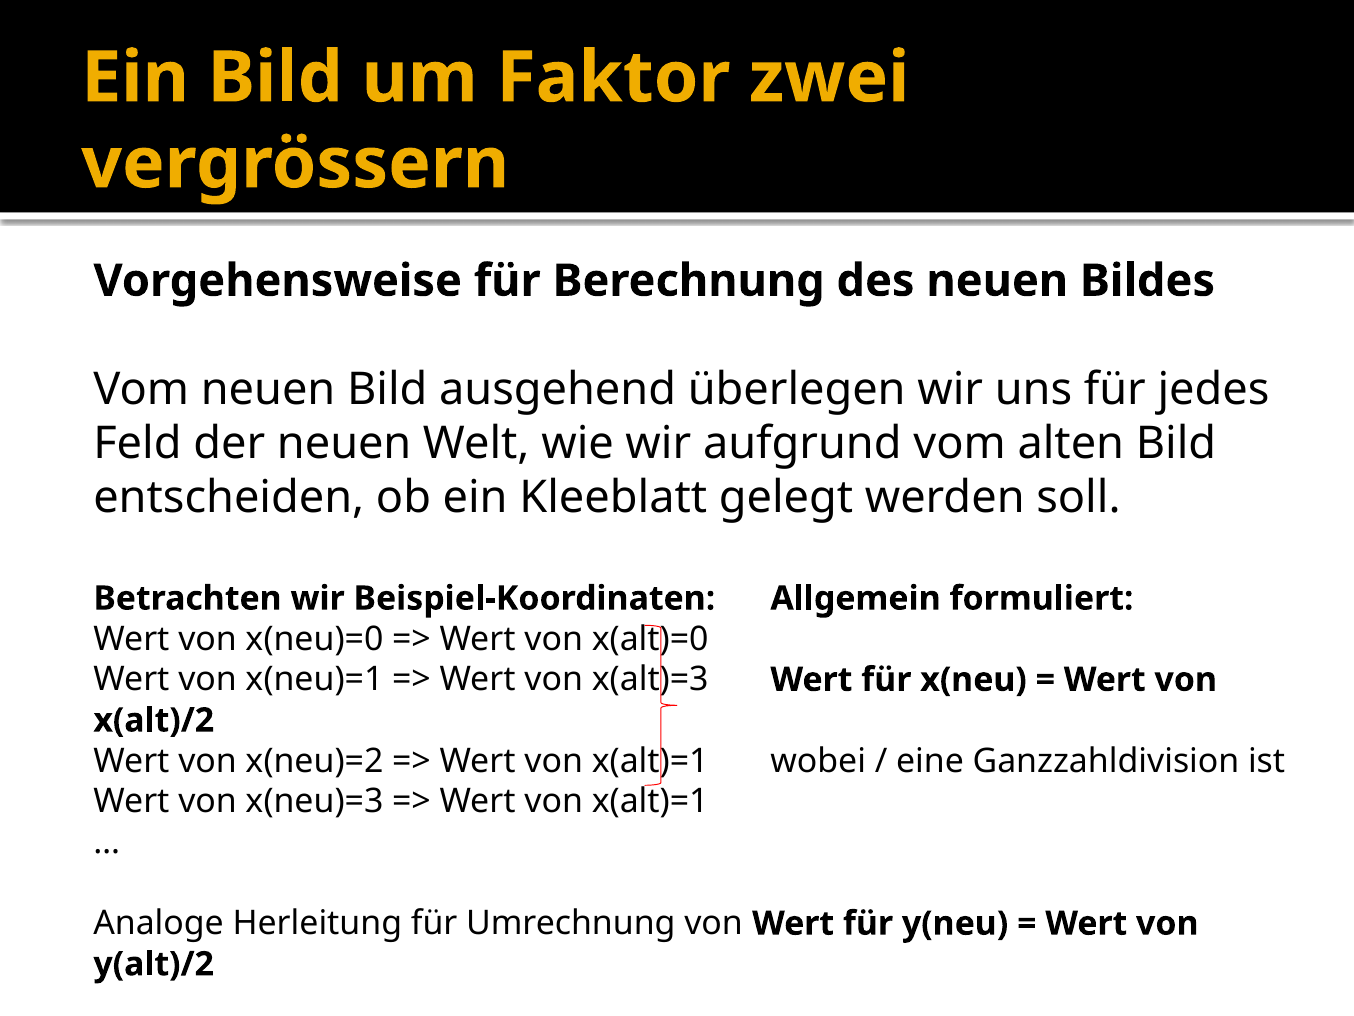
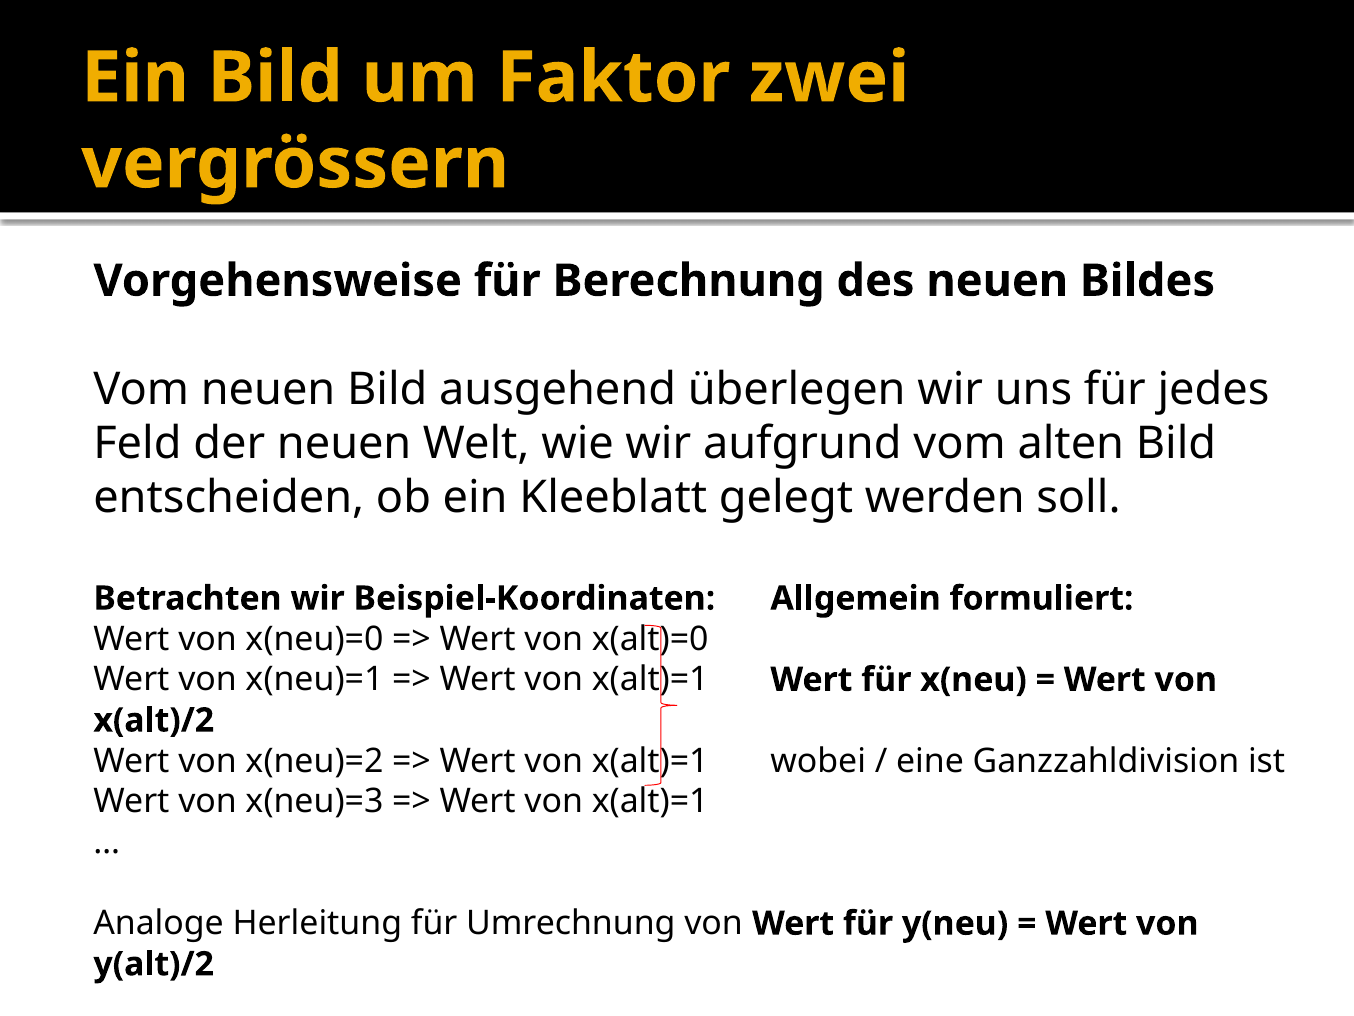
x(alt)=3: x(alt)=3 -> x(alt)=1 (650, 679)
